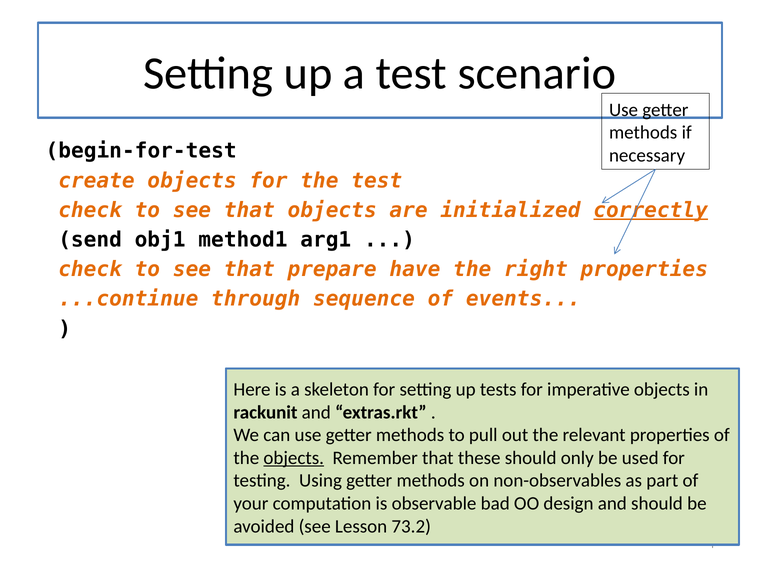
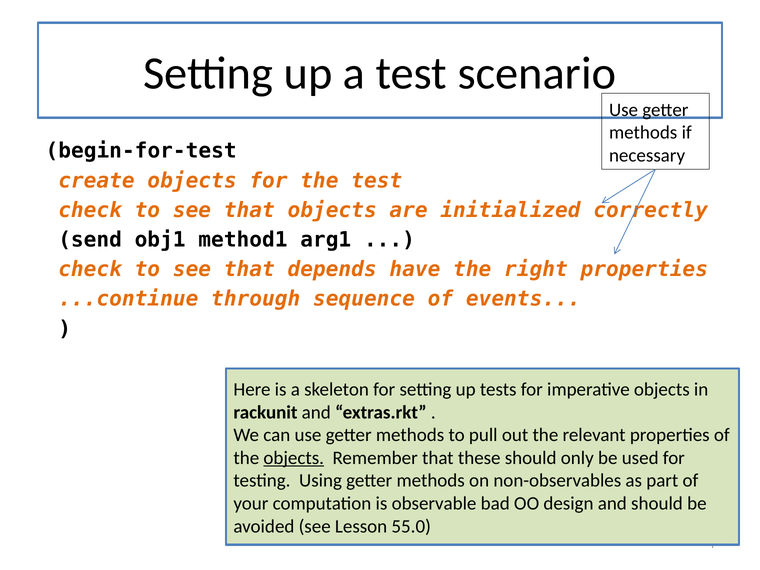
correctly underline: present -> none (651, 210)
prepare: prepare -> depends (332, 269)
73.2: 73.2 -> 55.0 (411, 526)
